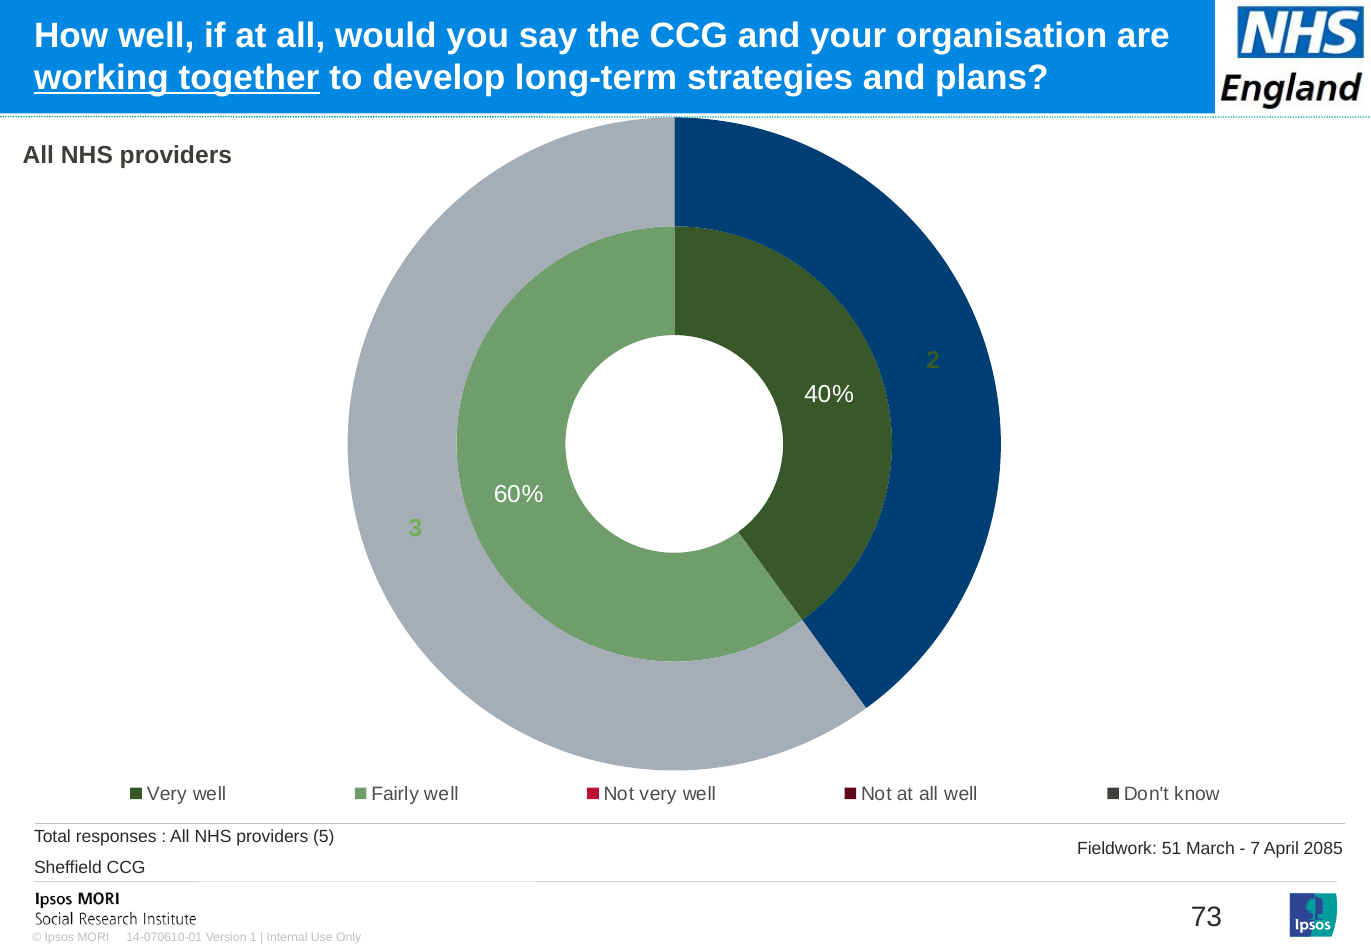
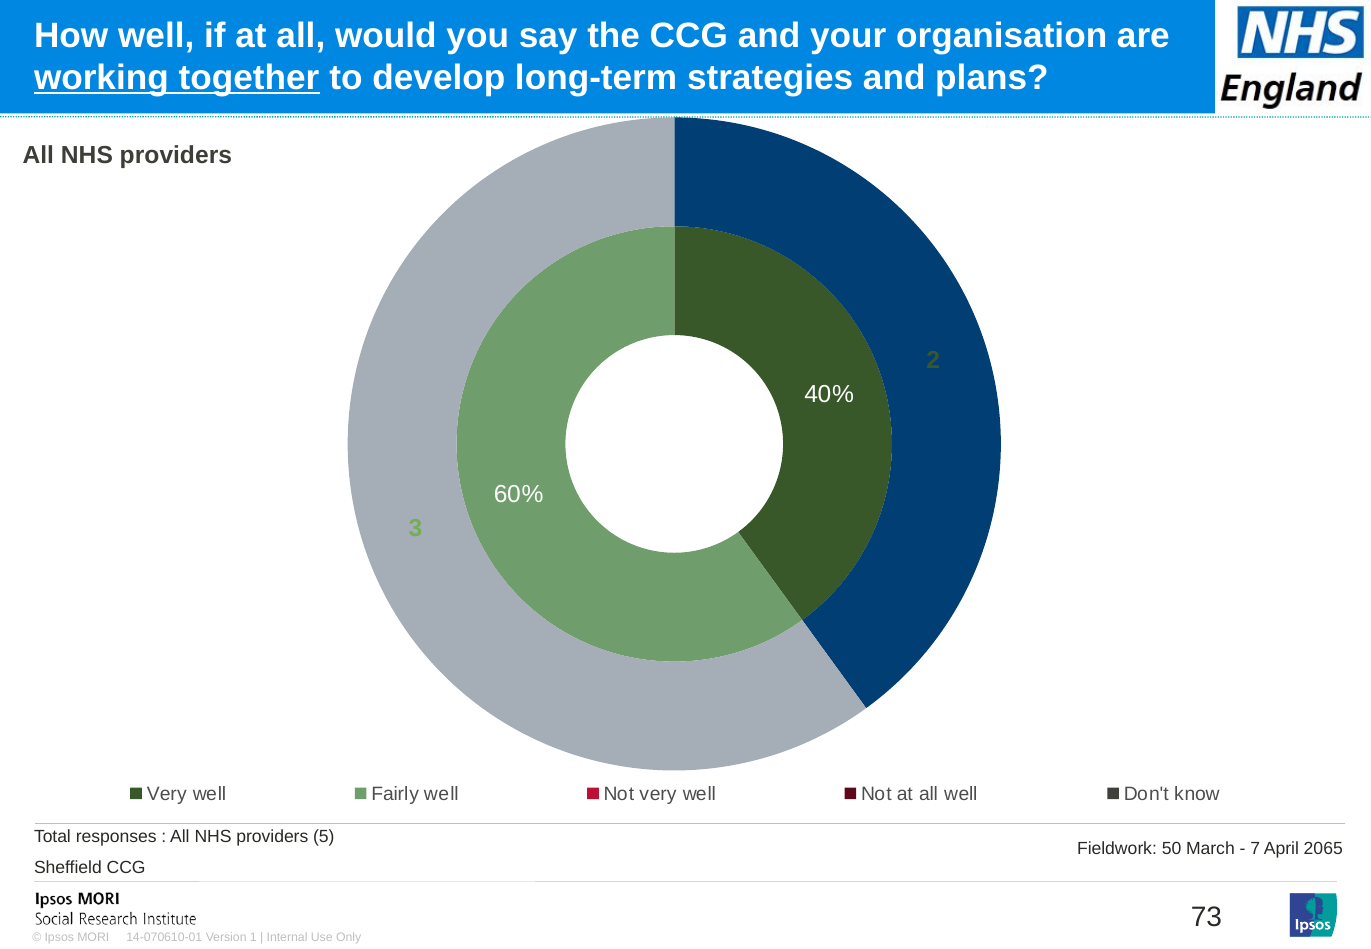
51: 51 -> 50 (1172, 849)
2085: 2085 -> 2065 (1323, 849)
